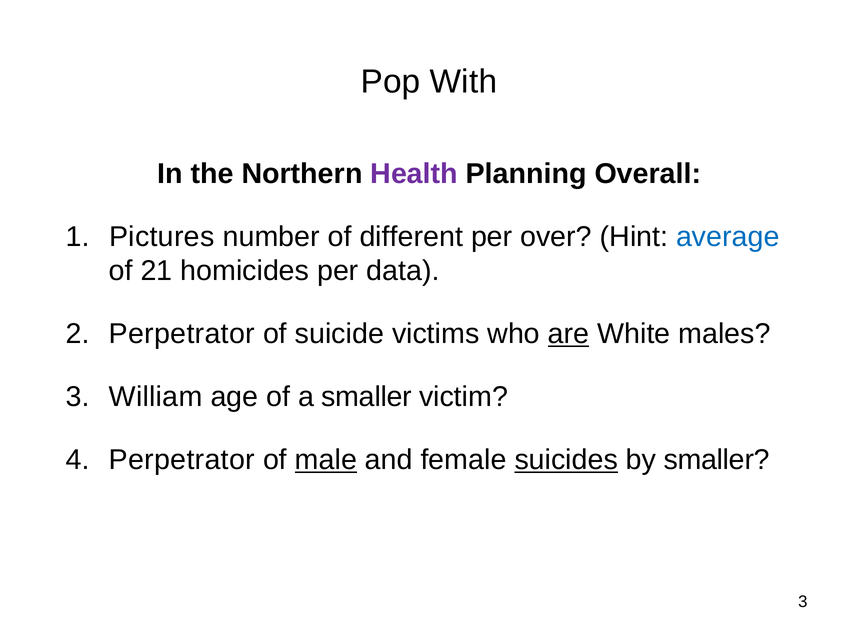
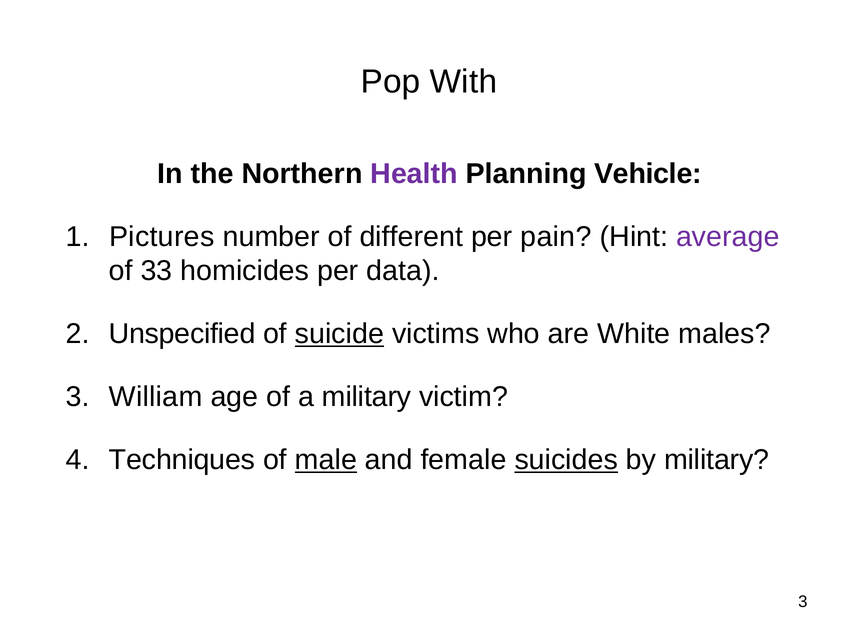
Overall: Overall -> Vehicle (648, 174)
over: over -> pain (556, 237)
average colour: blue -> purple (728, 237)
21: 21 -> 33 (156, 271)
Perpetrator: Perpetrator -> Unspecified (182, 334)
suicide underline: none -> present (339, 334)
are underline: present -> none (569, 334)
a smaller: smaller -> military (367, 397)
Perpetrator: Perpetrator -> Techniques (182, 460)
by smaller: smaller -> military (717, 460)
